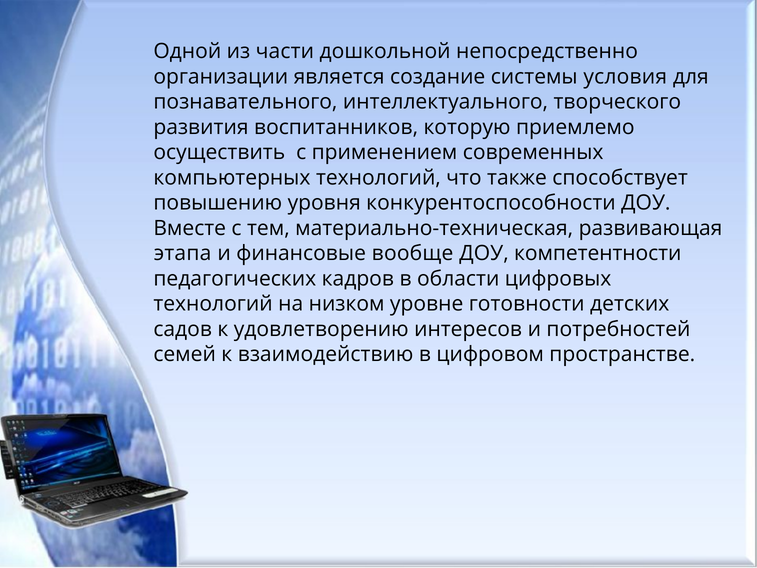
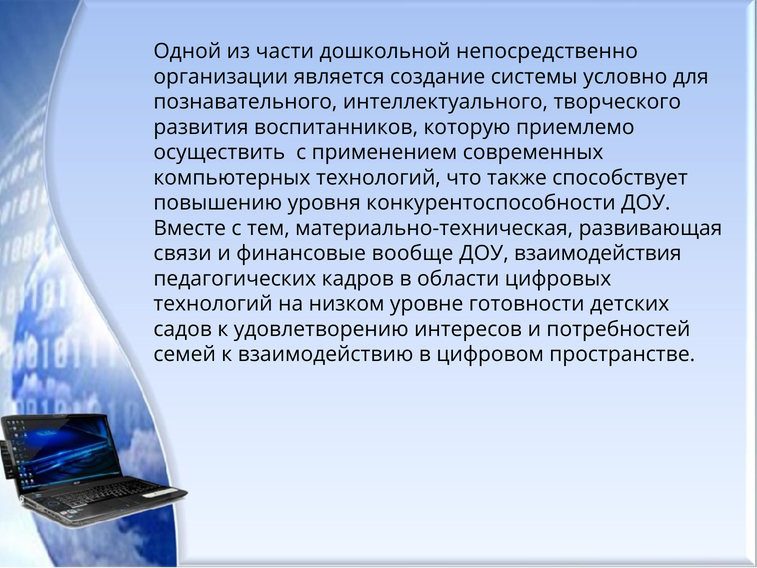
условия: условия -> условно (625, 77)
этапа: этапа -> связи (183, 253)
компетентности: компетентности -> взаимодействия (598, 253)
